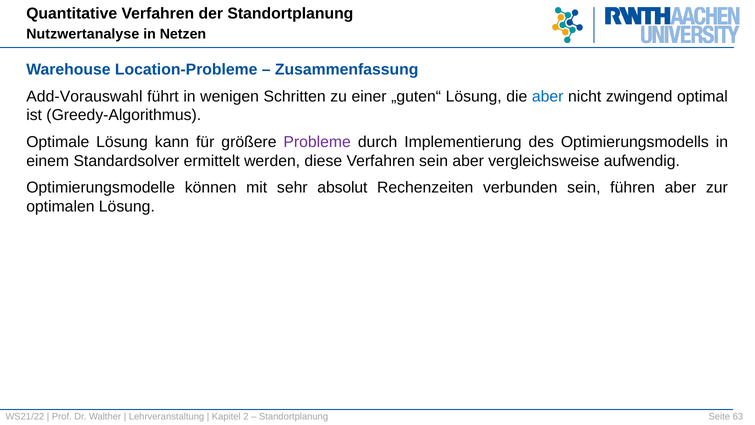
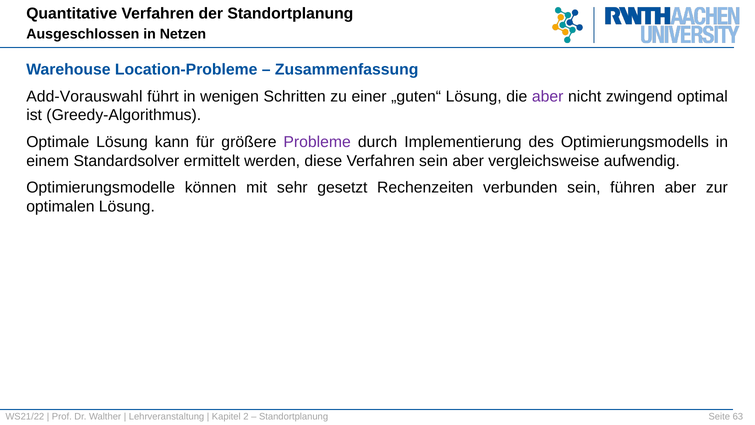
Nutzwertanalyse: Nutzwertanalyse -> Ausgeschlossen (83, 34)
aber colour: blue -> purple (548, 96)
absolut: absolut -> gesetzt (342, 188)
